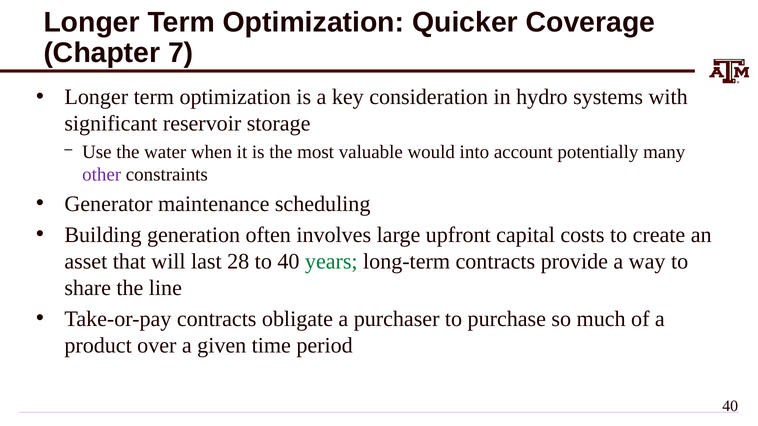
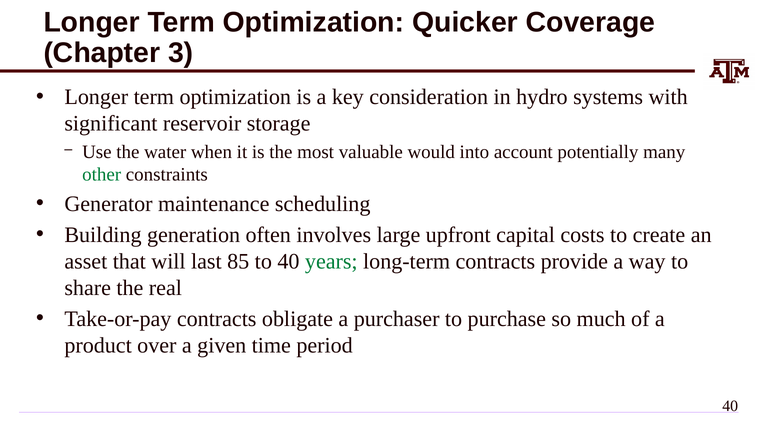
7: 7 -> 3 (181, 53)
other colour: purple -> green (102, 175)
28: 28 -> 85 (238, 262)
line: line -> real (165, 288)
